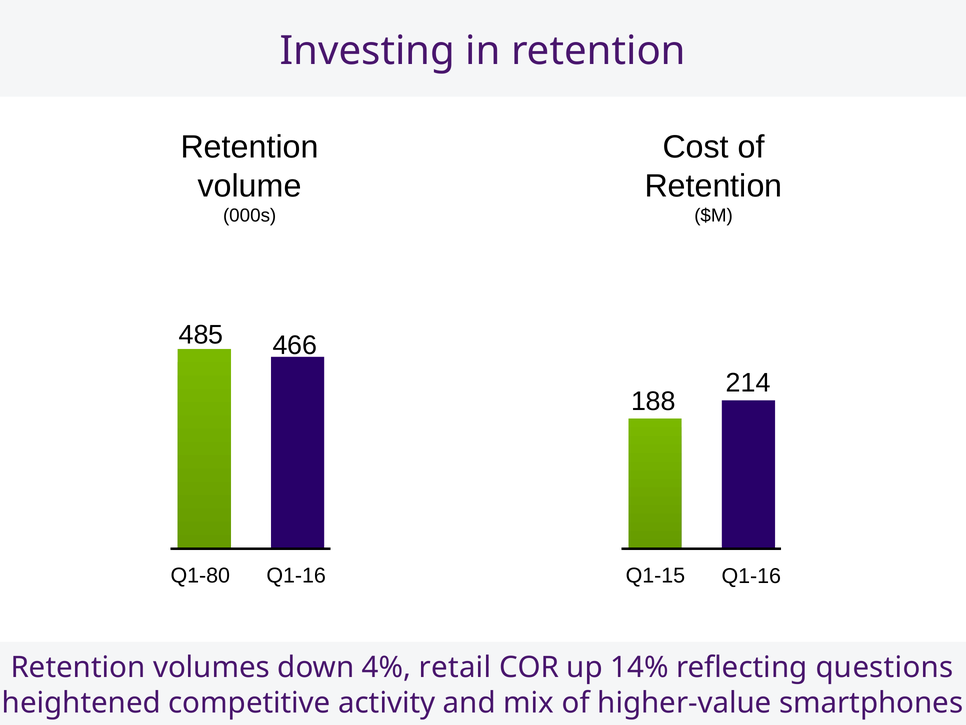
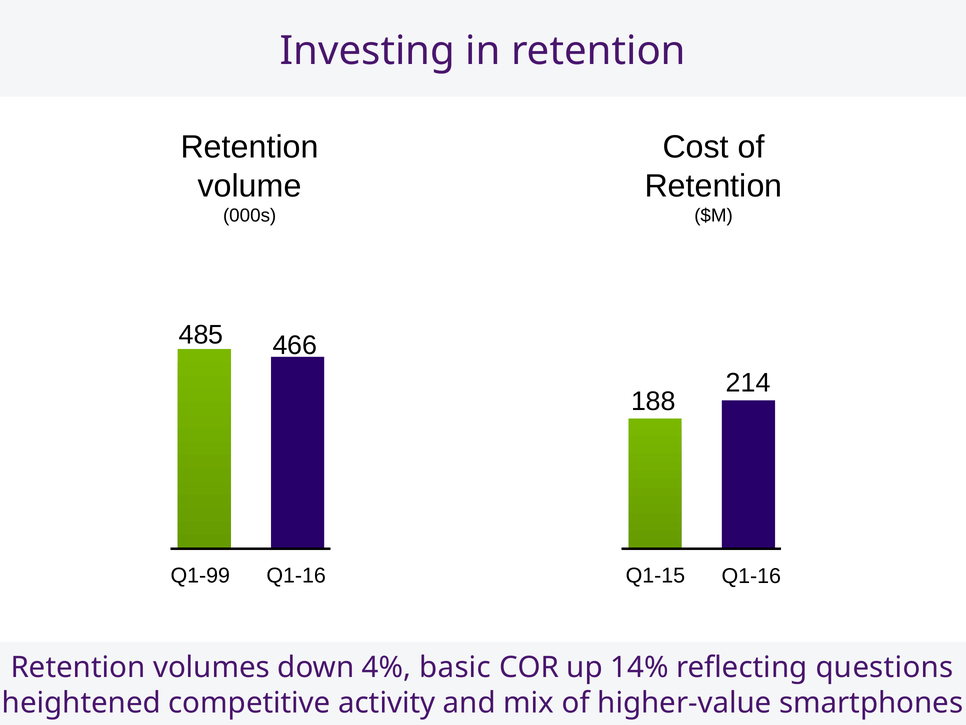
Q1-80: Q1-80 -> Q1-99 (200, 575)
retail: retail -> basic (455, 667)
